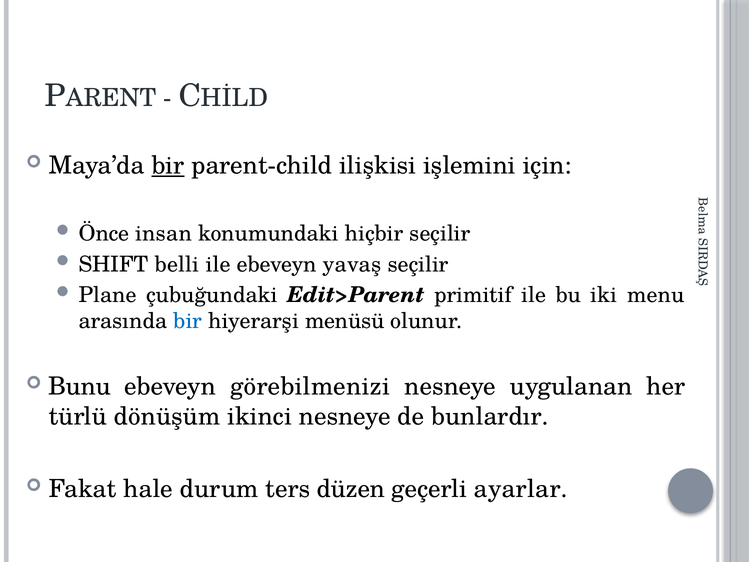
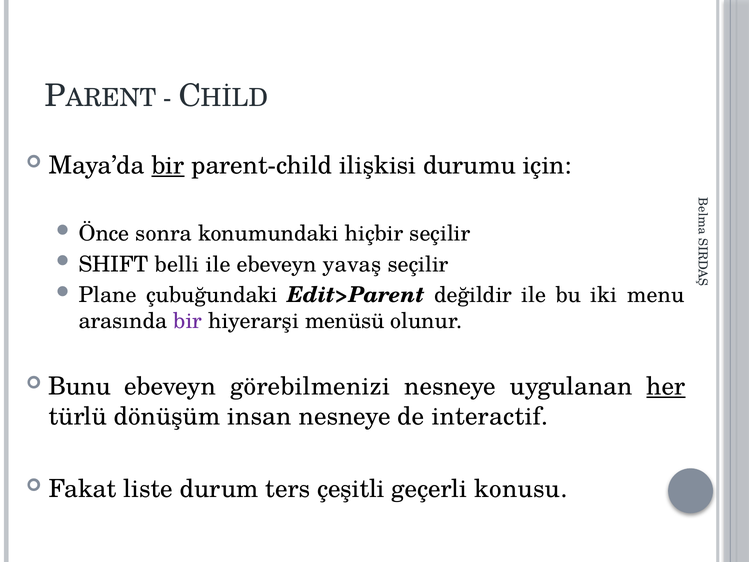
işlemini: işlemini -> durumu (470, 165)
insan: insan -> sonra (164, 234)
primitif: primitif -> değildir (473, 295)
bir colour: blue -> purple (188, 321)
her underline: none -> present (666, 386)
ikinci: ikinci -> insan (259, 416)
bunlardır: bunlardır -> interactif (490, 416)
hale: hale -> liste (148, 489)
düzen: düzen -> çeşitli (351, 489)
ayarlar: ayarlar -> konusu (521, 489)
